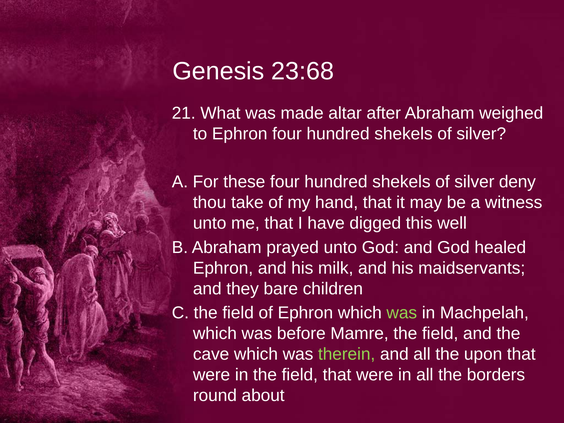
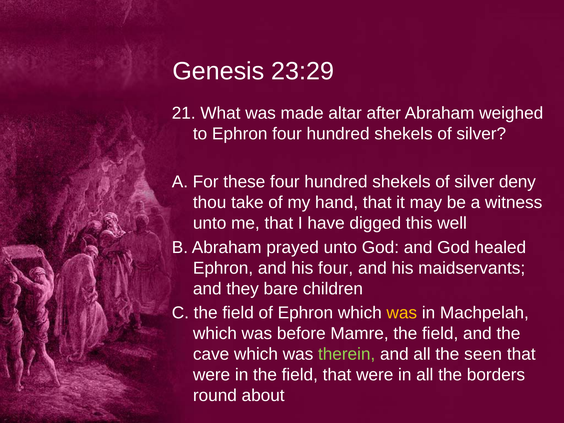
23:68: 23:68 -> 23:29 (303, 71)
his milk: milk -> four (336, 268)
was colour: light green -> yellow (402, 313)
upon: upon -> seen (483, 354)
